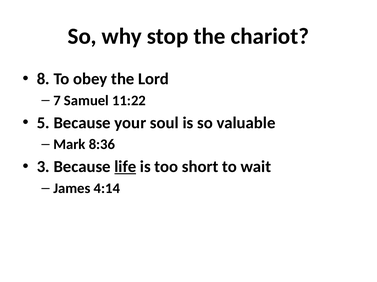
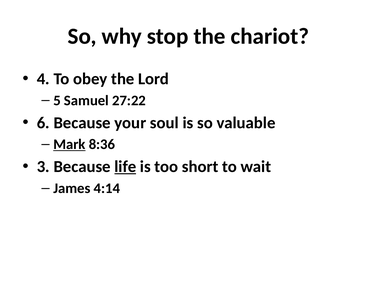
8: 8 -> 4 (43, 79)
7: 7 -> 5 (57, 101)
11:22: 11:22 -> 27:22 (129, 101)
5: 5 -> 6 (43, 123)
Mark underline: none -> present (69, 145)
